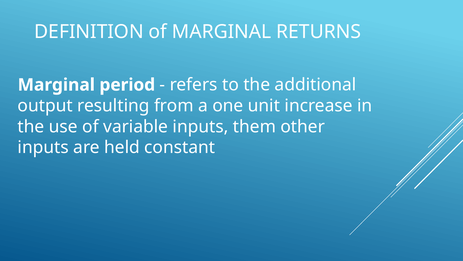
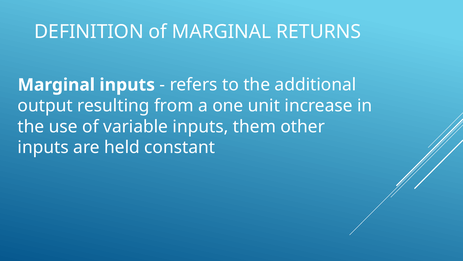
Marginal period: period -> inputs (127, 85)
